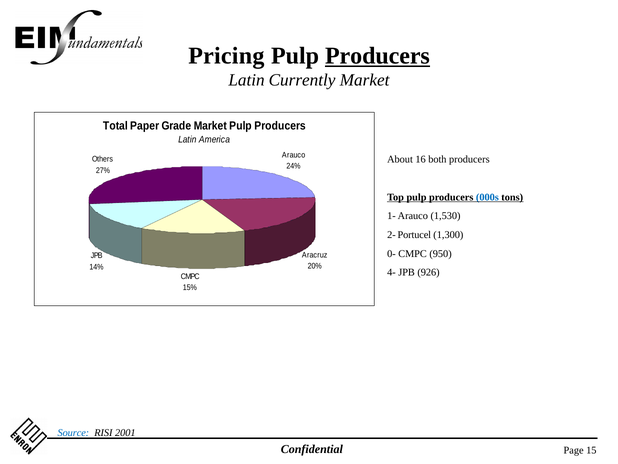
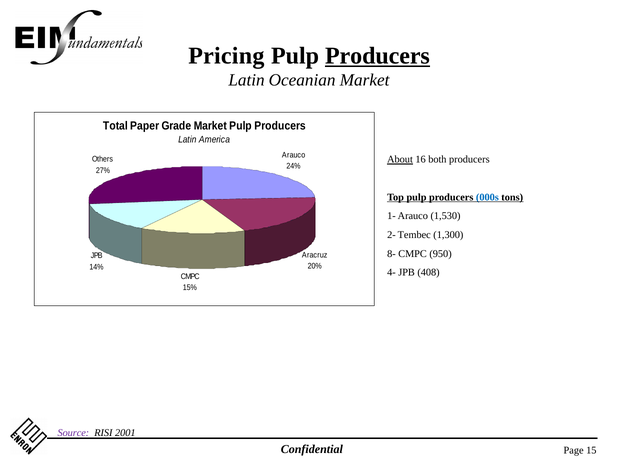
Currently: Currently -> Oceanian (302, 80)
About underline: none -> present (400, 159)
Portucel: Portucel -> Tembec (414, 235)
0-: 0- -> 8- (391, 253)
926: 926 -> 408 (429, 272)
Source colour: blue -> purple (73, 432)
